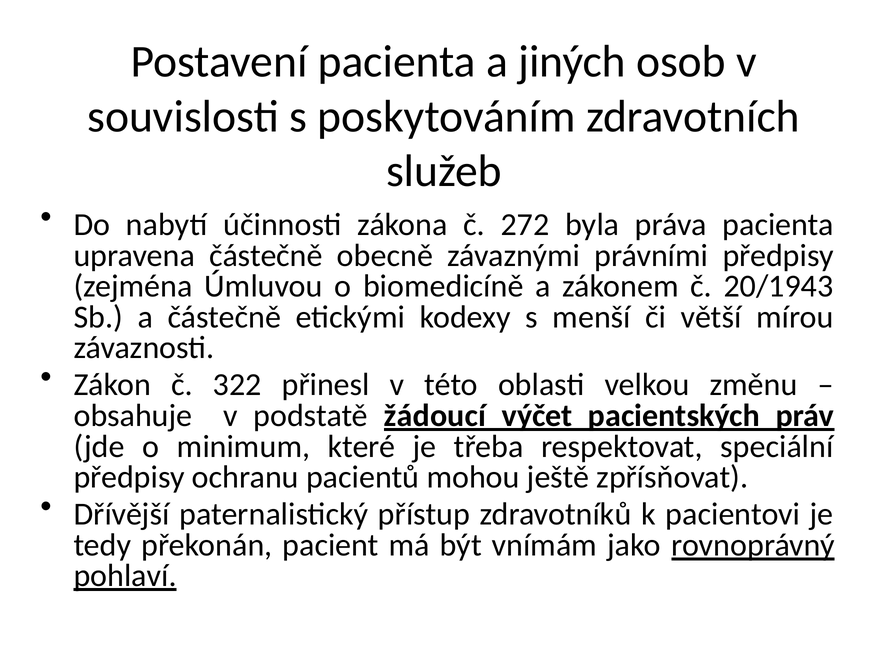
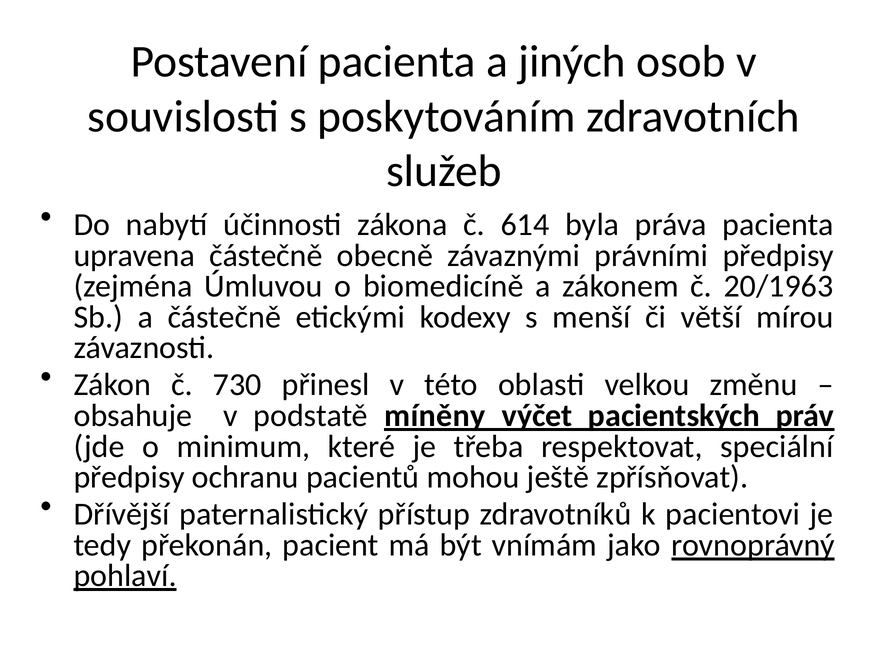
272: 272 -> 614 (525, 225)
20/1943: 20/1943 -> 20/1963 (778, 286)
322: 322 -> 730 (237, 385)
žádoucí: žádoucí -> míněny (435, 416)
